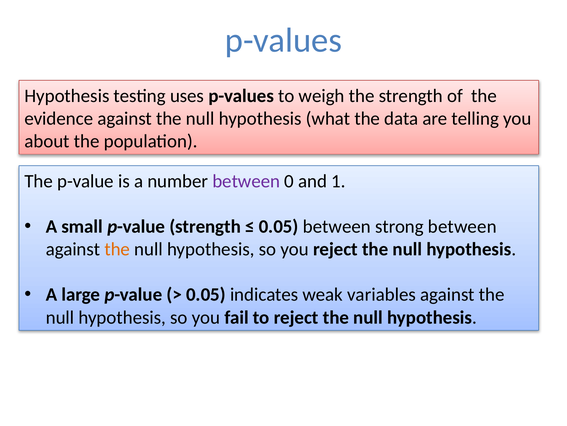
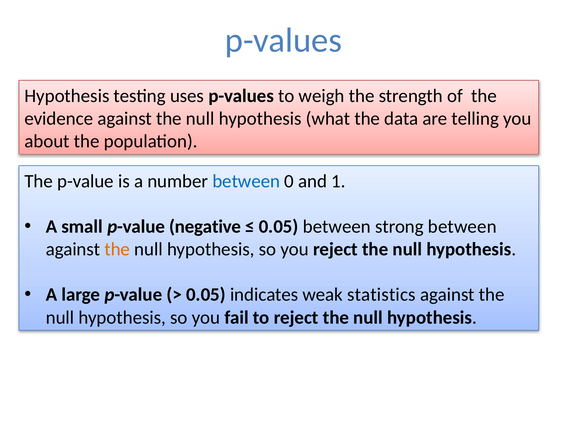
between colour: purple -> blue (246, 181)
p-value strength: strength -> negative (205, 226)
variables: variables -> statistics (381, 294)
